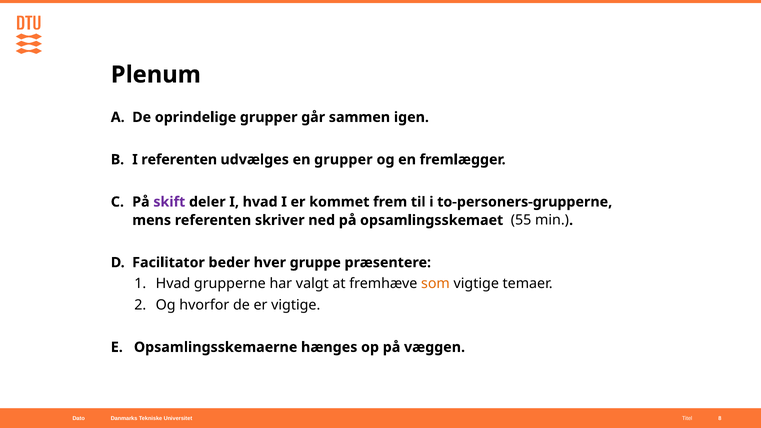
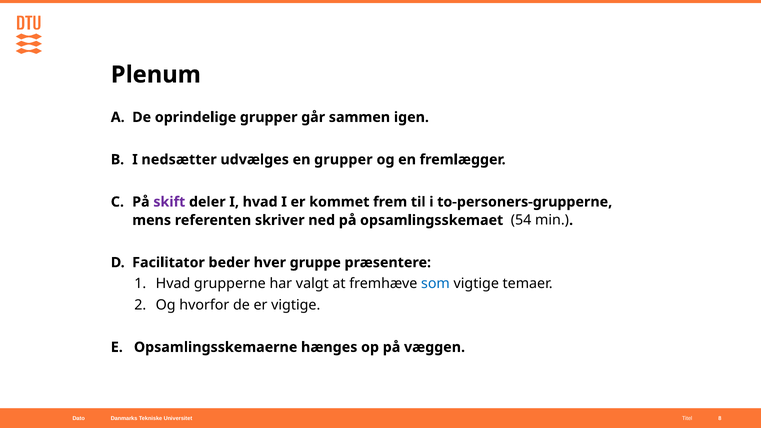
I referenten: referenten -> nedsætter (179, 160)
55: 55 -> 54 (521, 220)
som colour: orange -> blue (435, 284)
